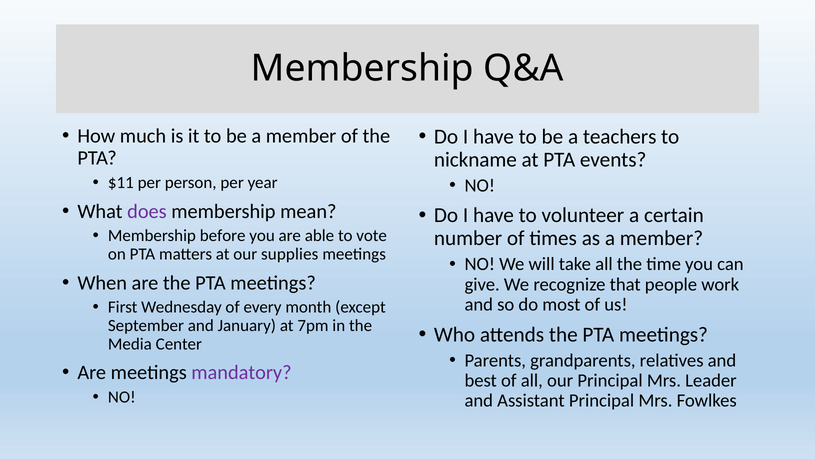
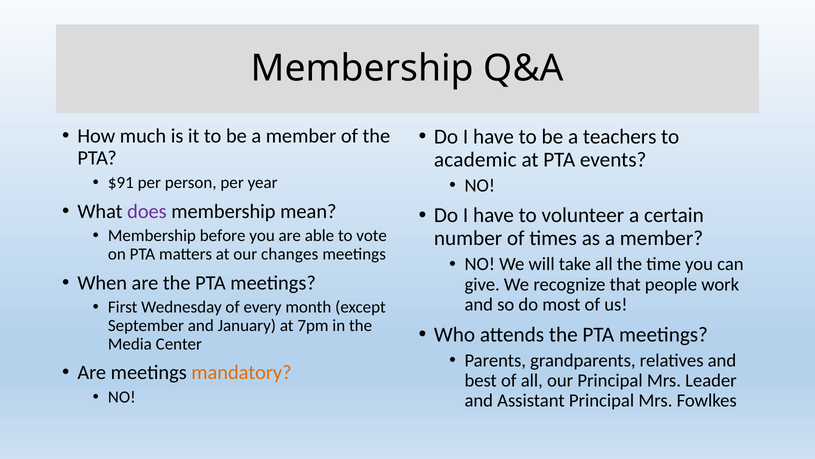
nickname: nickname -> academic (475, 159)
$11: $11 -> $91 (121, 182)
supplies: supplies -> changes (290, 254)
mandatory colour: purple -> orange (241, 372)
